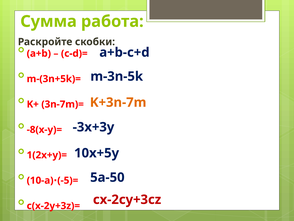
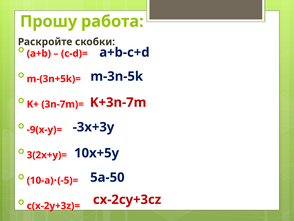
Сумма: Сумма -> Прошу (49, 21)
K+3n-7m colour: orange -> red (118, 102)
-8(x-y)=: -8(x-y)= -> -9(x-y)= (44, 129)
1(2x+y)=: 1(2x+y)= -> 3(2x+y)= (47, 155)
